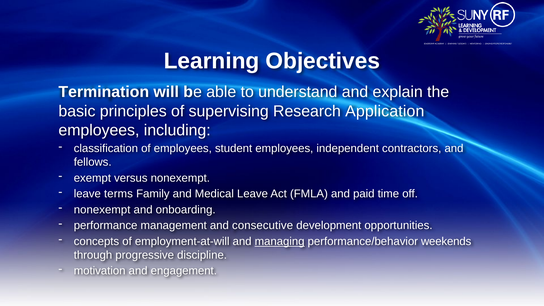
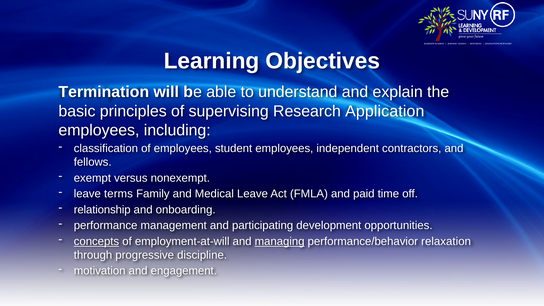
nonexempt: nonexempt -> relationship (102, 210)
consecutive: consecutive -> participating (263, 226)
concepts underline: none -> present (96, 241)
weekends: weekends -> relaxation (446, 241)
